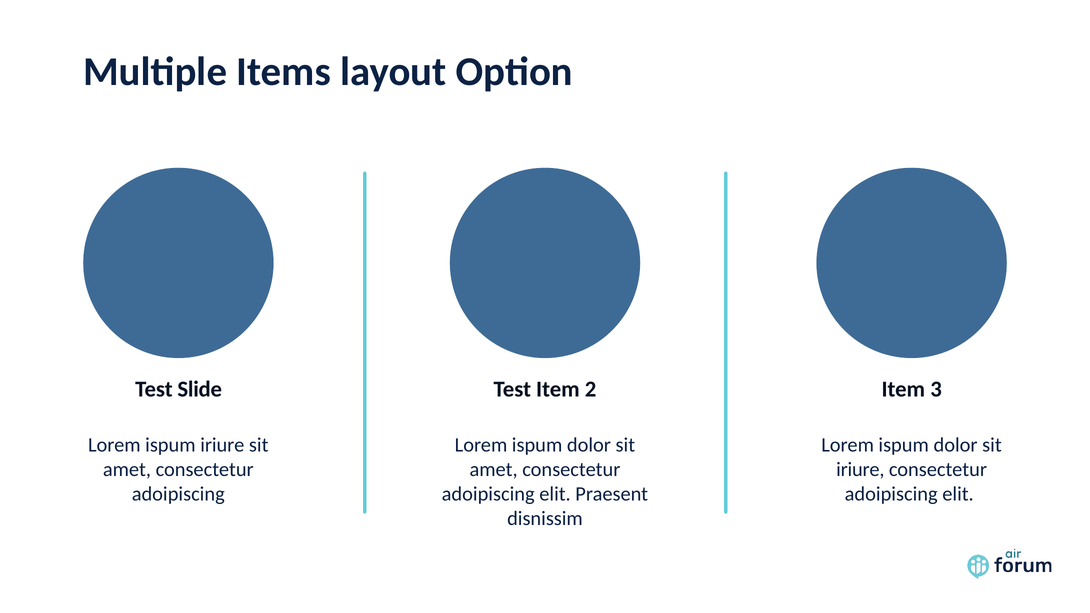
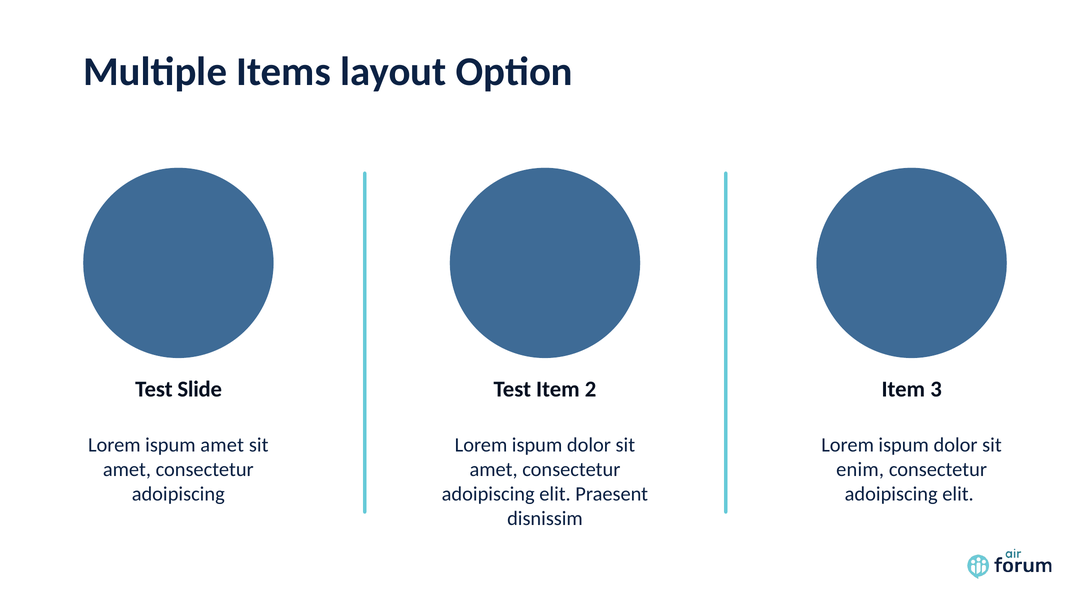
ispum iriure: iriure -> amet (222, 445)
iriure: iriure -> enim (860, 470)
